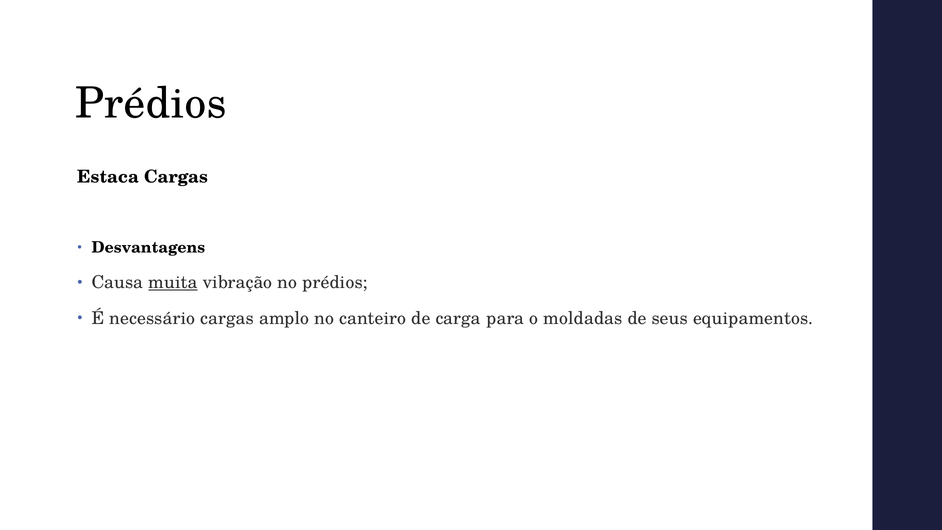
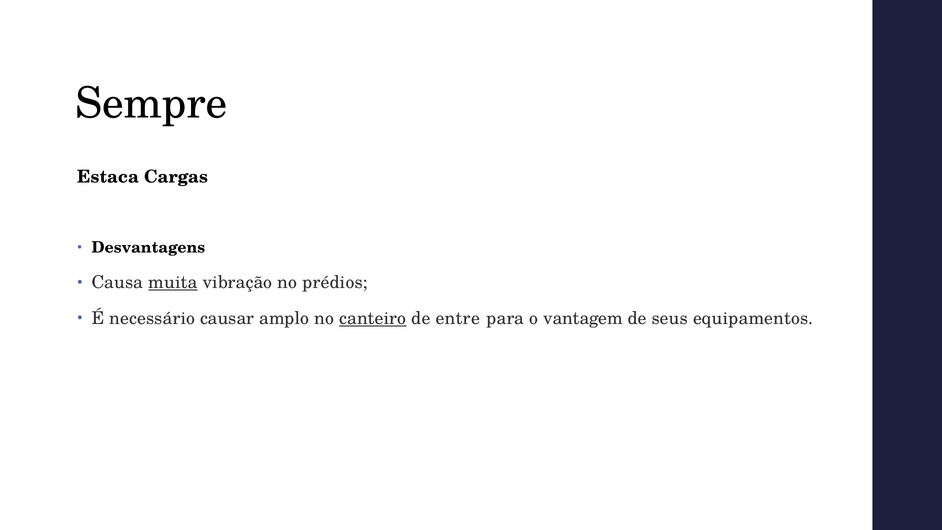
Prédios: Prédios -> Sempre (151, 103)
necessário cargas: cargas -> causar (227, 318)
canteiro underline: none -> present (373, 318)
carga: carga -> entre (458, 318)
moldadas: moldadas -> vantagem (583, 318)
